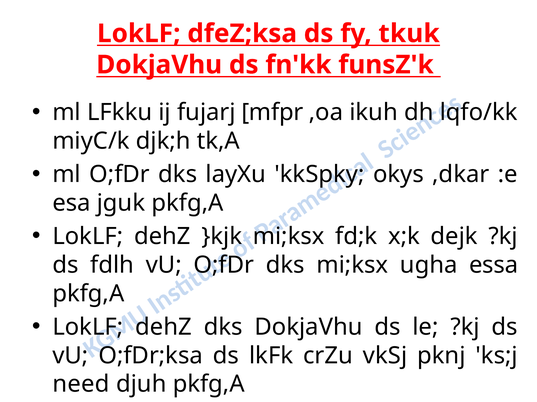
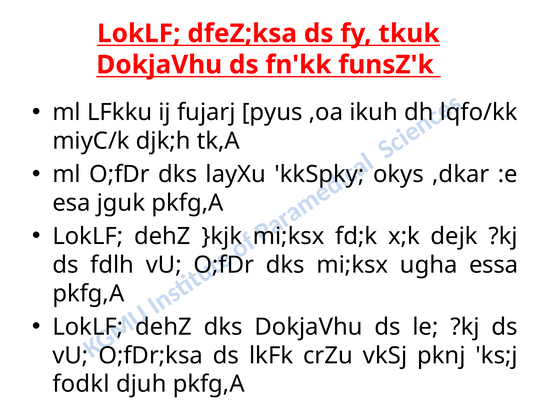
mfpr: mfpr -> pyus (272, 113)
need: need -> fodkl (81, 385)
